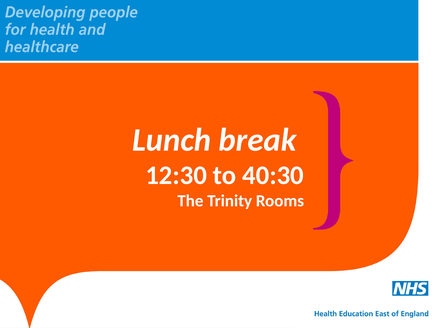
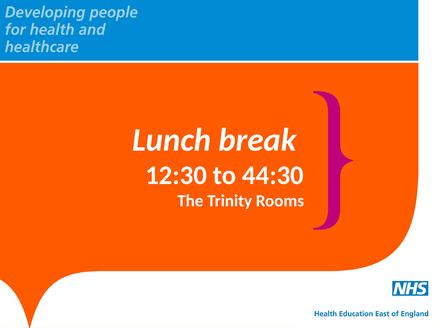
40:30: 40:30 -> 44:30 (273, 175)
